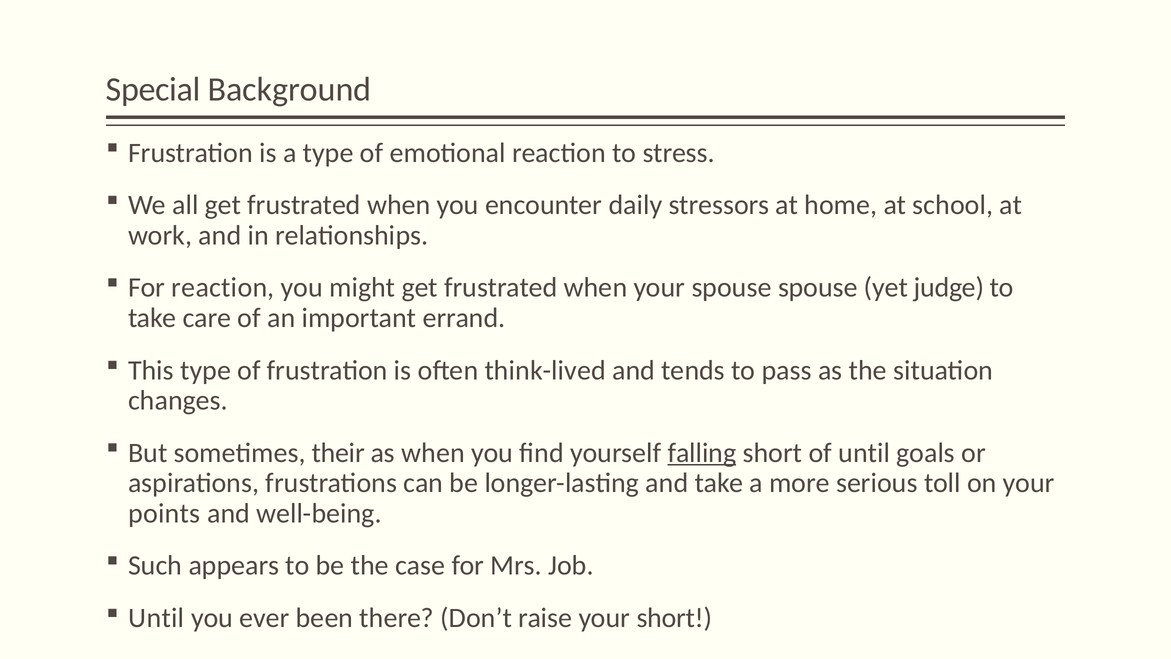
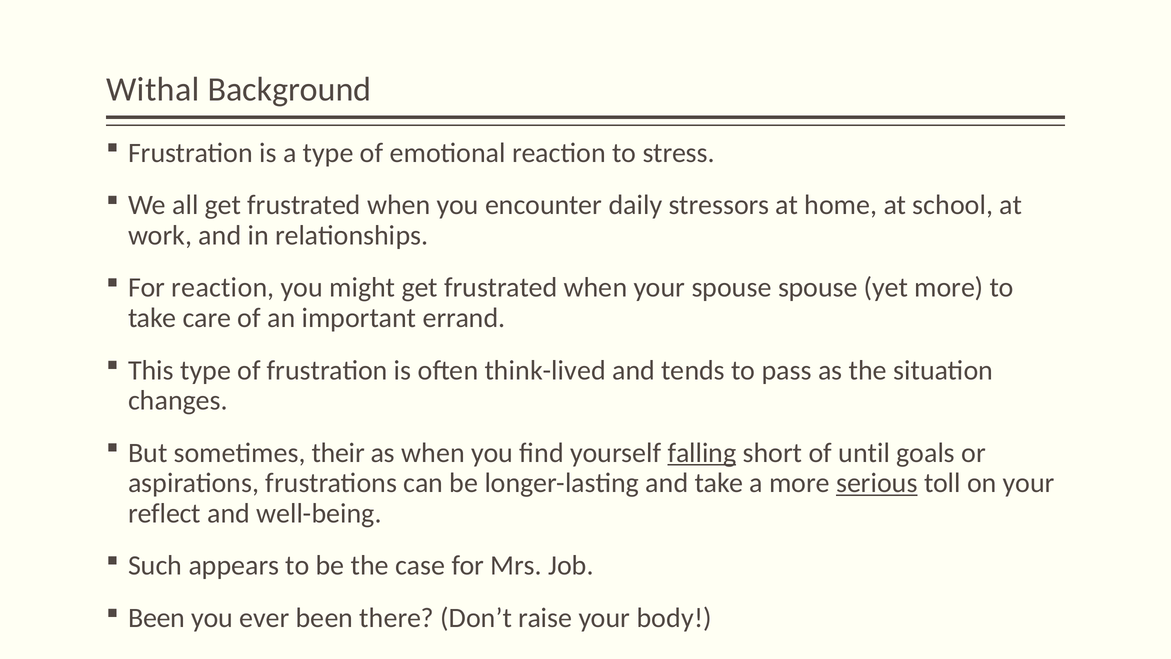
Special: Special -> Withal (153, 90)
yet judge: judge -> more (949, 288)
serious underline: none -> present (877, 483)
points: points -> reflect (164, 513)
Until: Until -> Been (157, 618)
your short: short -> body (674, 618)
